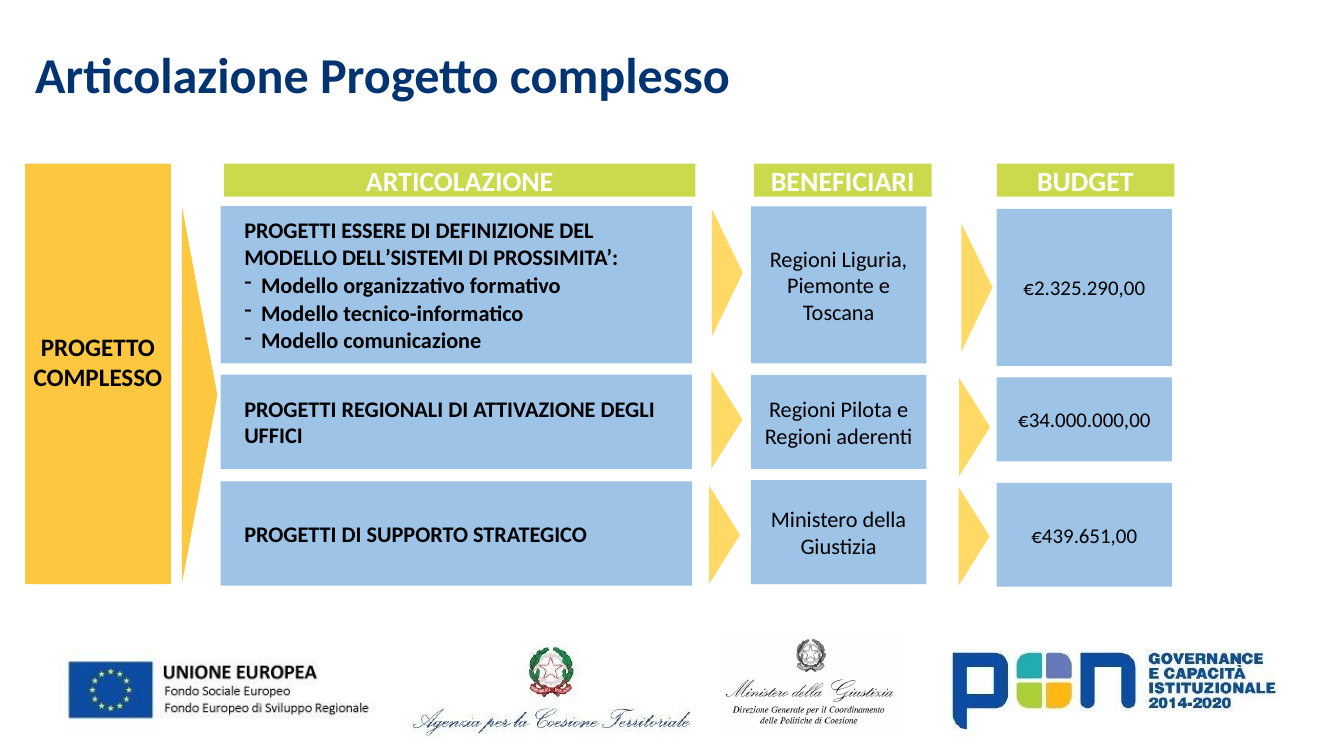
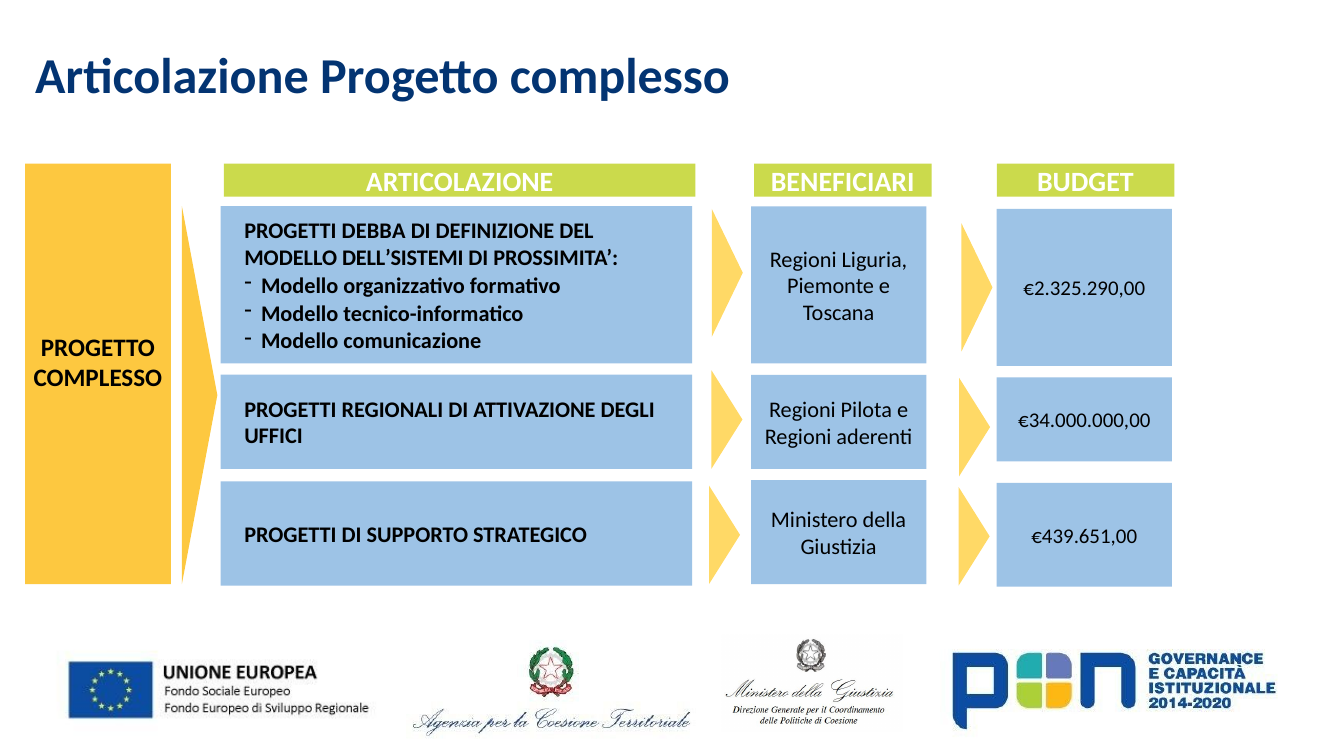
ESSERE: ESSERE -> DEBBA (374, 231)
